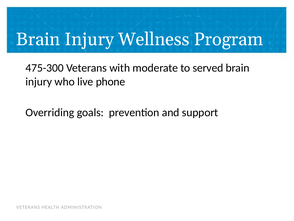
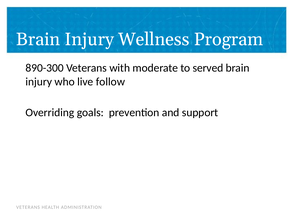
475-300: 475-300 -> 890-300 (45, 68)
phone: phone -> follow (110, 82)
